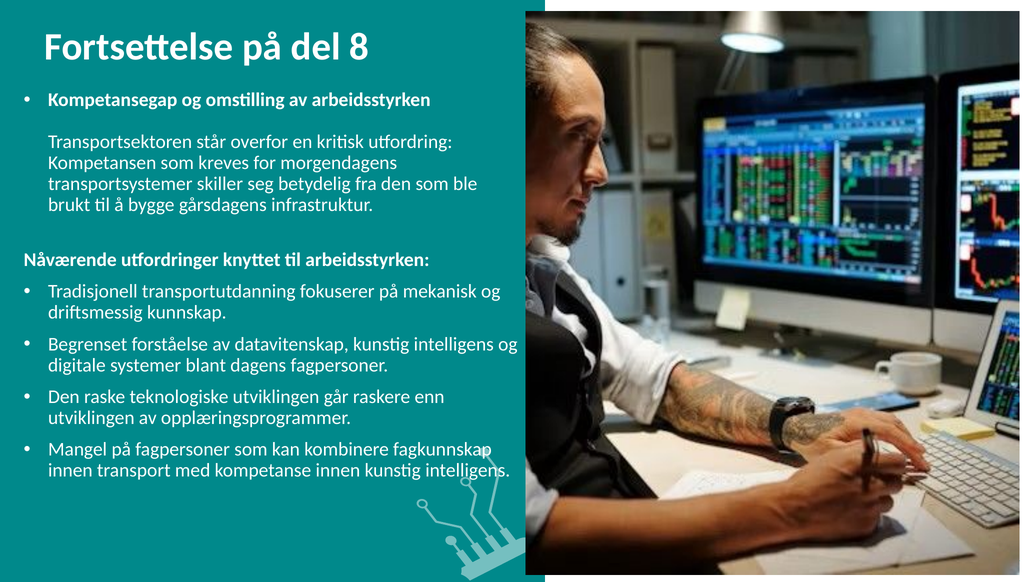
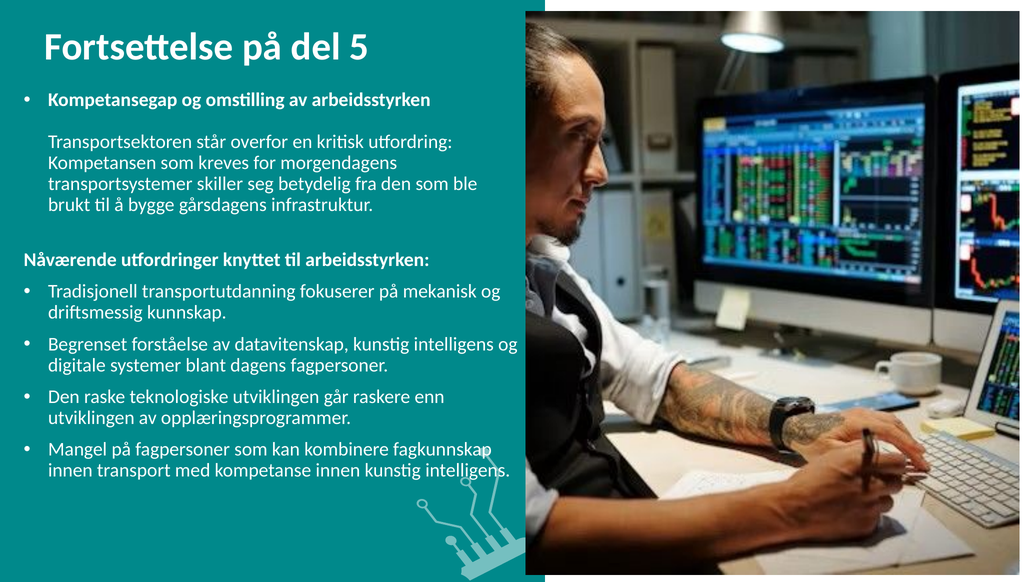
8: 8 -> 5 (359, 47)
